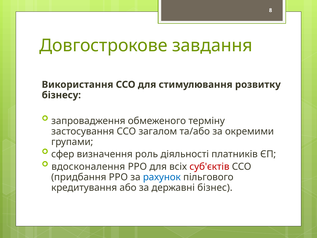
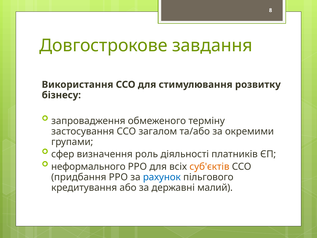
вдосконалення: вдосконалення -> неформального (88, 166)
суб'єктів colour: red -> orange (209, 166)
бізнес: бізнес -> малий (215, 187)
